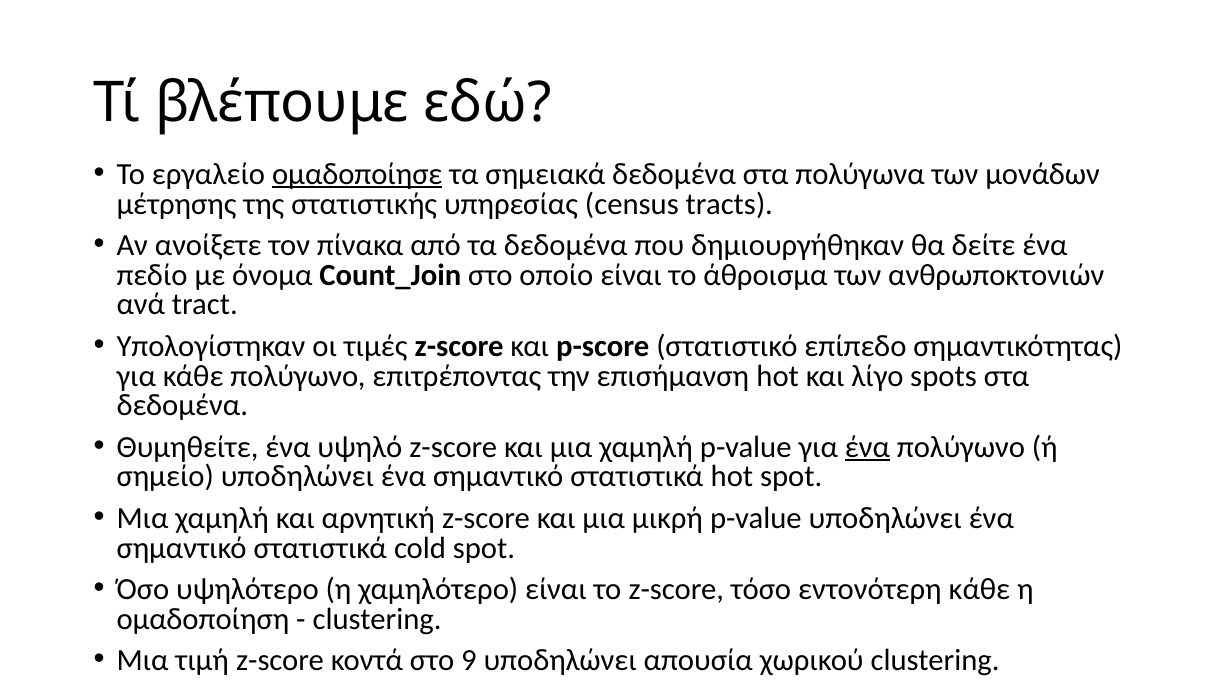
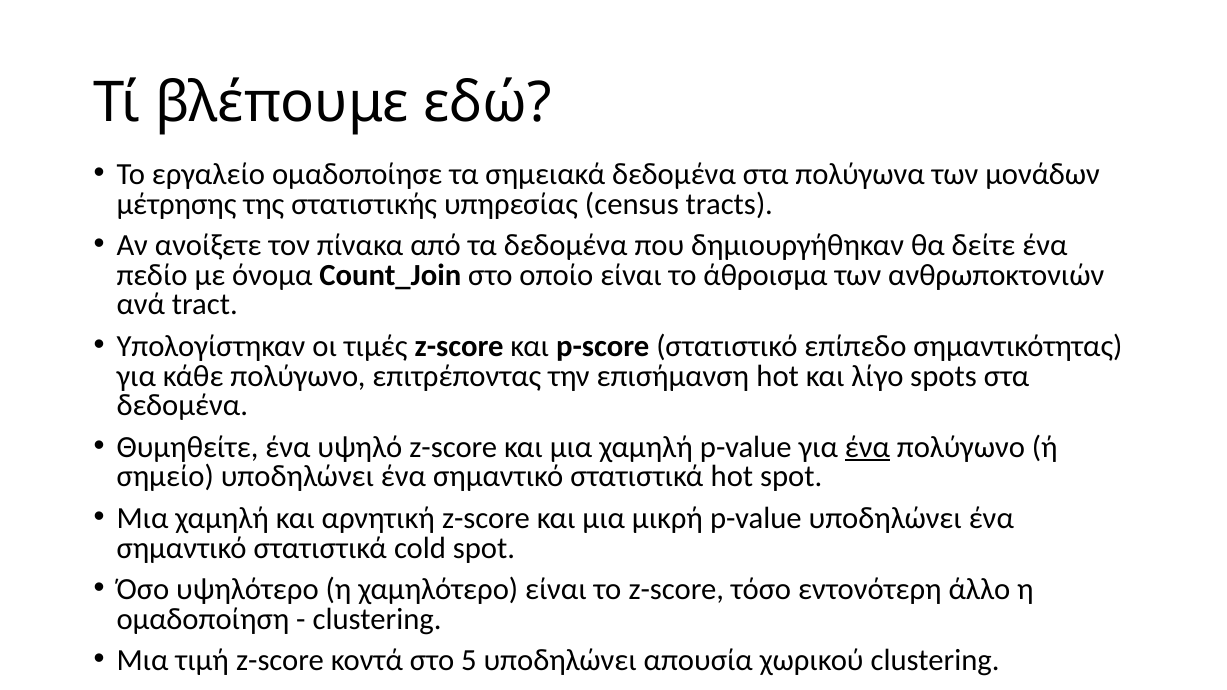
ομαδοποίησε underline: present -> none (357, 174)
εντονότερη κάθε: κάθε -> άλλο (979, 589)
9: 9 -> 5 (469, 660)
